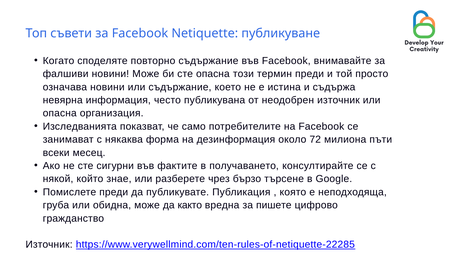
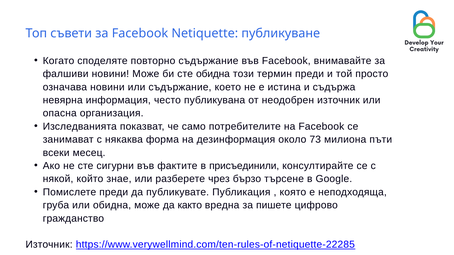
сте опасна: опасна -> обидна (213, 74)
72: 72 -> 73 (315, 140)
получаването: получаването -> присъединили (244, 166)
